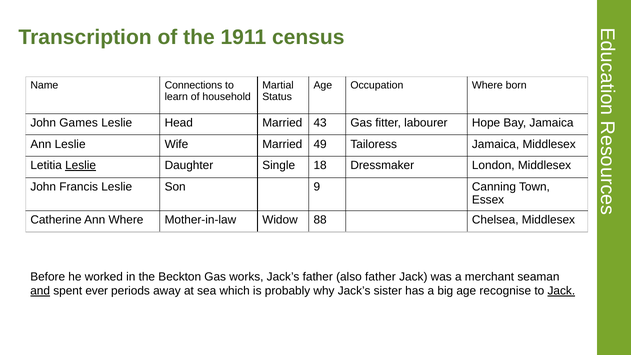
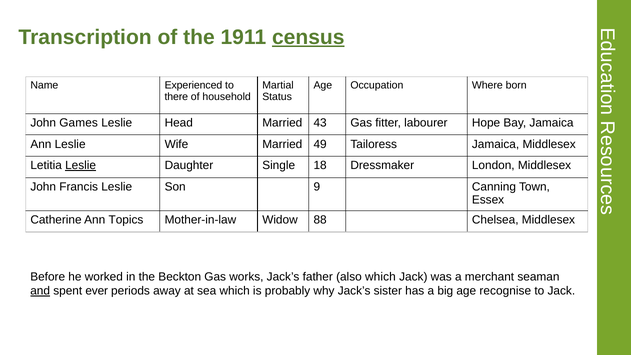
census underline: none -> present (308, 37)
Connections: Connections -> Experienced (193, 85)
learn: learn -> there (176, 97)
Ann Where: Where -> Topics (126, 220)
also father: father -> which (380, 277)
Jack underline: present -> none (561, 291)
